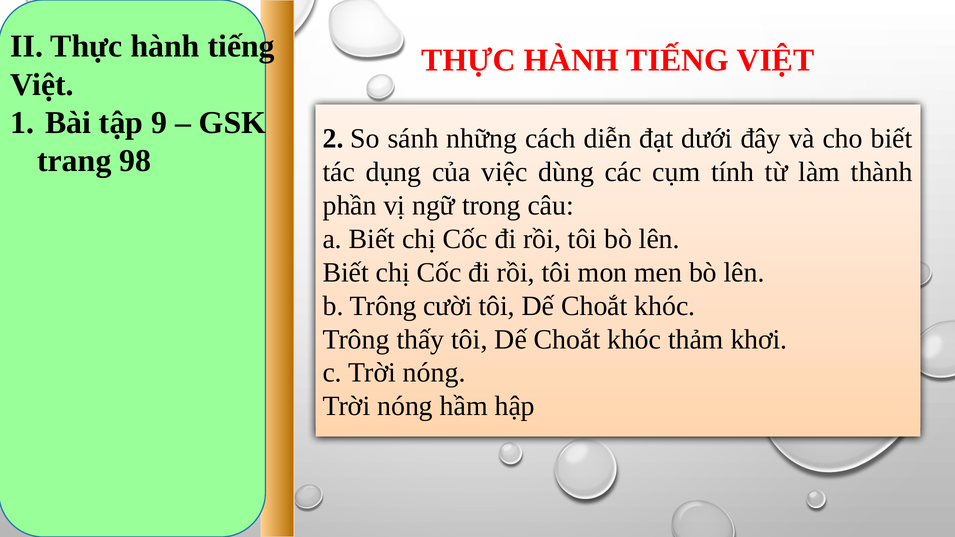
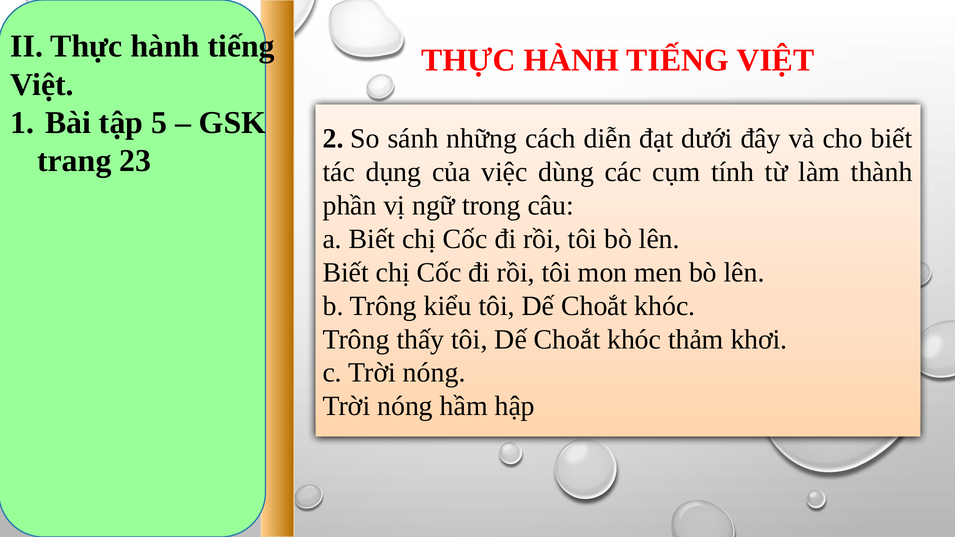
9: 9 -> 5 (159, 123)
98: 98 -> 23 (135, 161)
cười: cười -> kiểu (448, 306)
